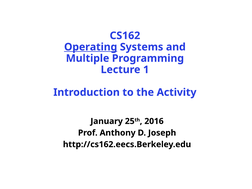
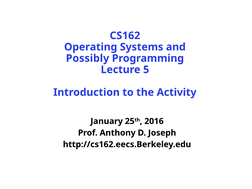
Operating underline: present -> none (91, 47)
Multiple: Multiple -> Possibly (87, 58)
1: 1 -> 5 (146, 70)
